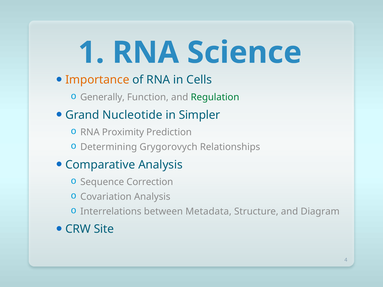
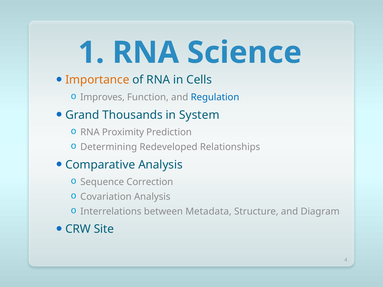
Generally: Generally -> Improves (102, 97)
Regulation colour: green -> blue (215, 97)
Nucleotide: Nucleotide -> Thousands (132, 115)
Simpler: Simpler -> System (199, 115)
Grygorovych: Grygorovych -> Redeveloped (169, 147)
